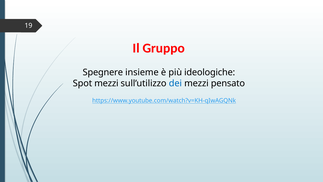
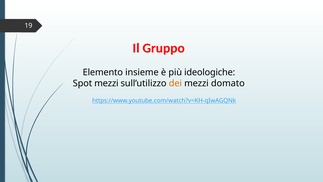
Spegnere: Spegnere -> Elemento (103, 72)
dei colour: blue -> orange (175, 83)
pensato: pensato -> domato (228, 83)
